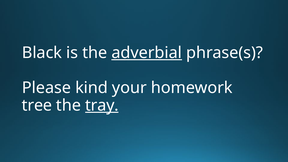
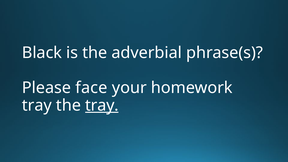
adverbial underline: present -> none (147, 53)
kind: kind -> face (91, 88)
tree: tree -> tray (37, 105)
